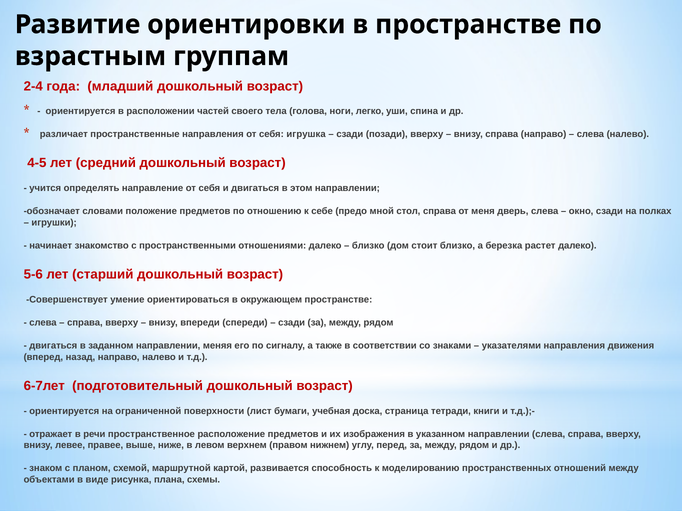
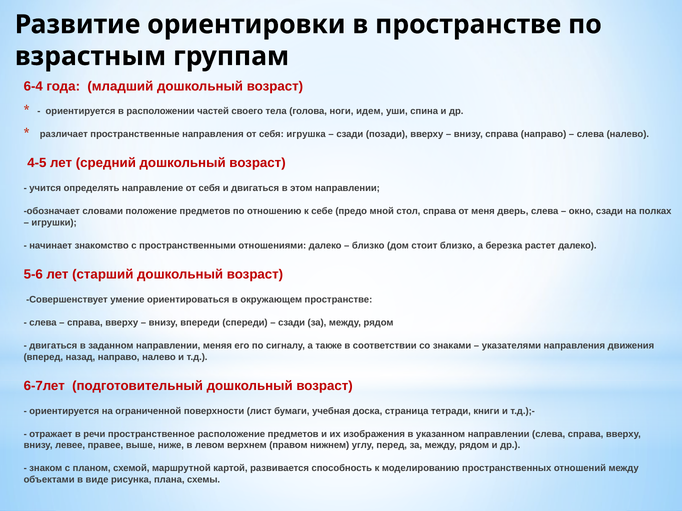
2-4: 2-4 -> 6-4 (33, 86)
легко: легко -> идем (370, 111)
